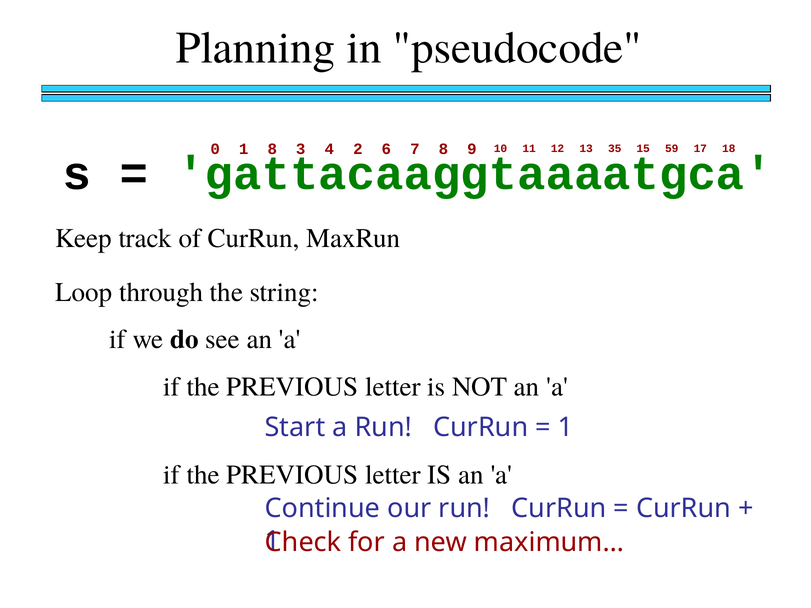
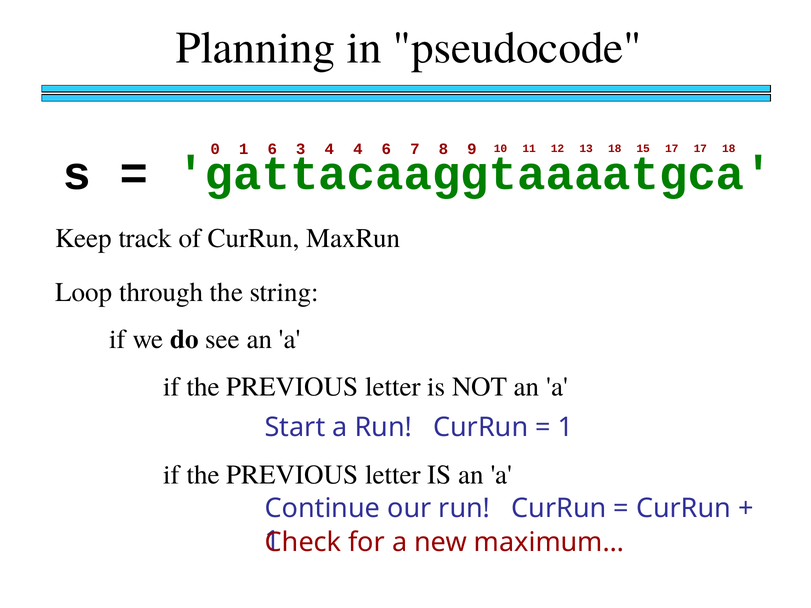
1 8: 8 -> 6 (272, 149)
4 2: 2 -> 4 (358, 149)
13 35: 35 -> 18 (615, 149)
15 59: 59 -> 17 (672, 149)
